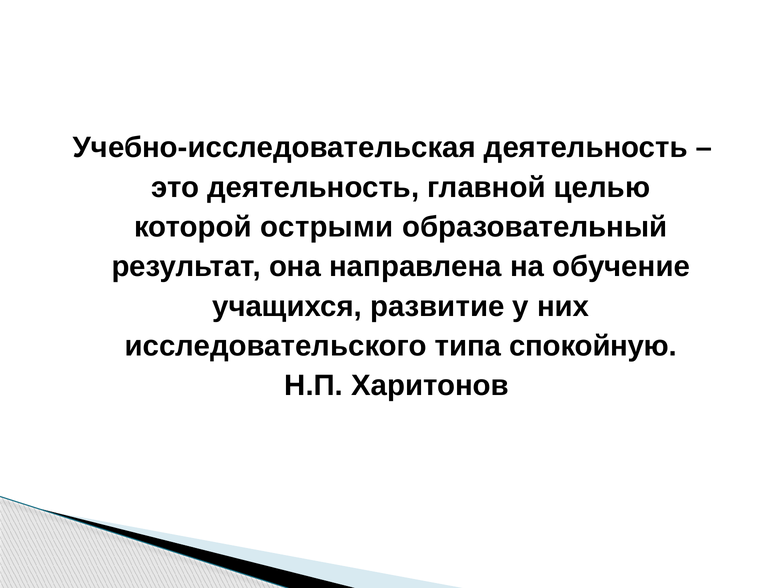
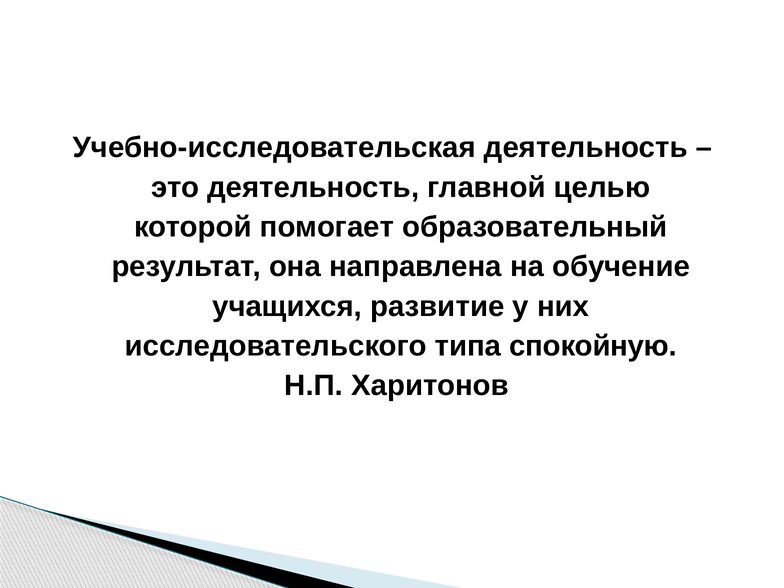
острыми: острыми -> помогает (327, 227)
